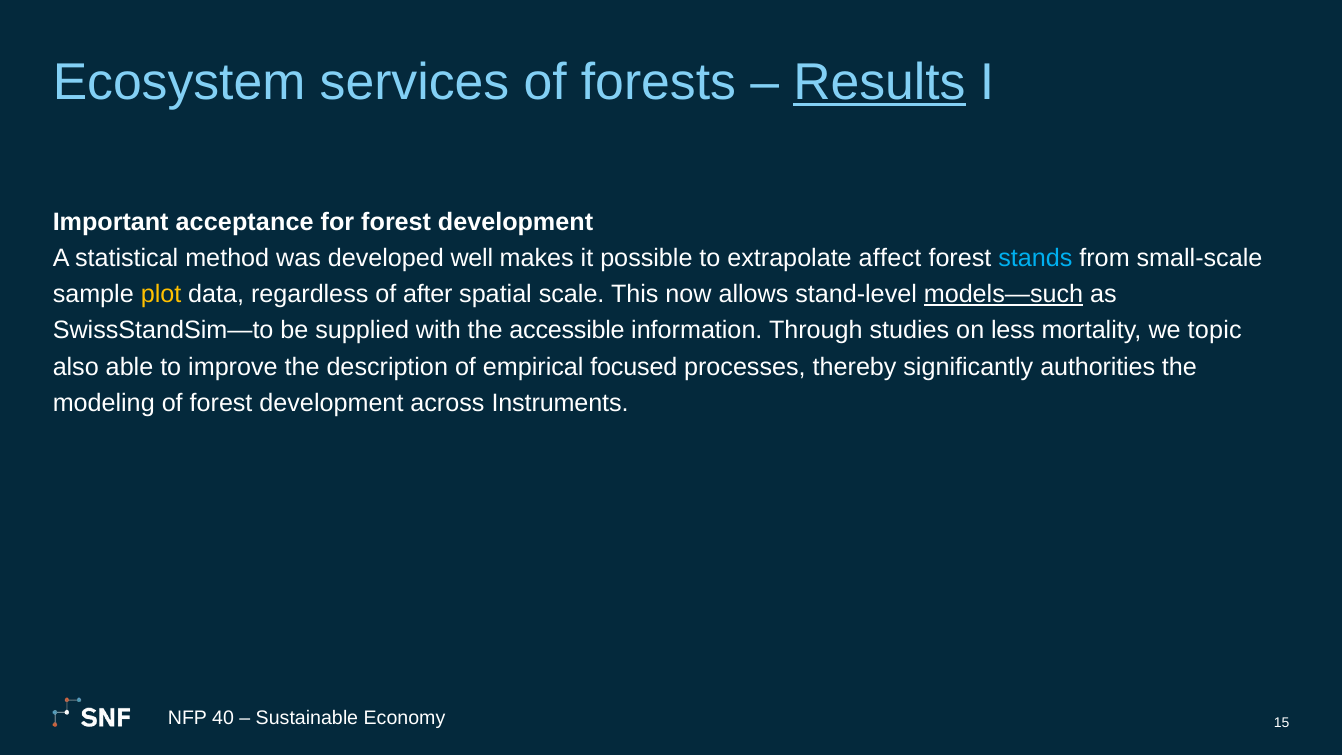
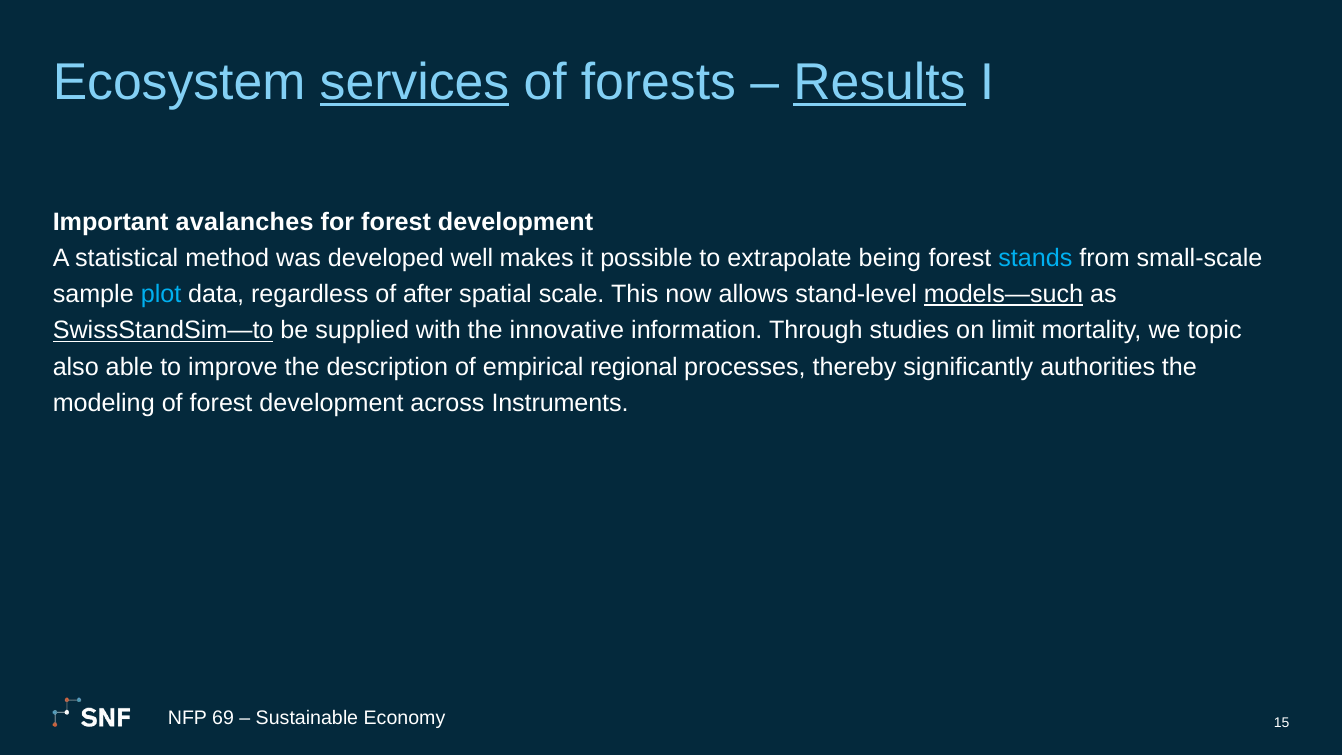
services underline: none -> present (414, 82)
acceptance: acceptance -> avalanches (245, 222)
affect: affect -> being (890, 258)
plot colour: yellow -> light blue (161, 294)
SwissStandSim—to underline: none -> present (163, 331)
accessible: accessible -> innovative (567, 331)
less: less -> limit (1013, 331)
focused: focused -> regional (634, 367)
40: 40 -> 69 (223, 718)
